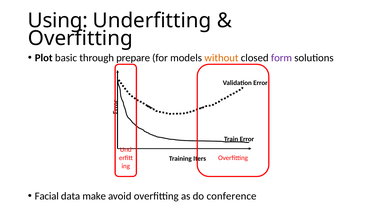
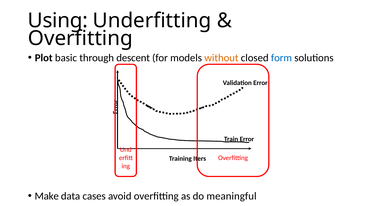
prepare: prepare -> descent (133, 58)
form colour: purple -> blue (281, 58)
Facial: Facial -> Make (47, 196)
make: make -> cases (94, 196)
conference: conference -> meaningful (232, 196)
